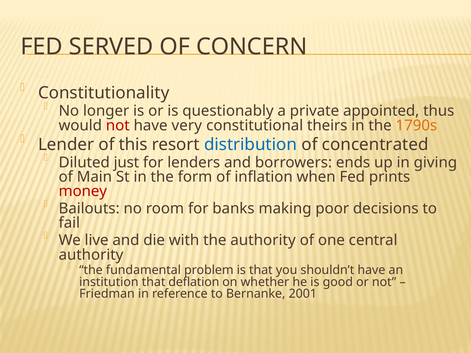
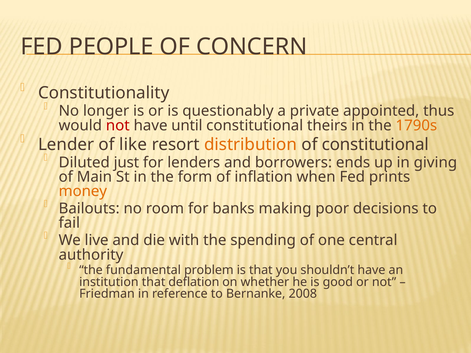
SERVED: SERVED -> PEOPLE (111, 47)
very: very -> until (187, 126)
this: this -> like (133, 145)
distribution colour: blue -> orange (251, 145)
of concentrated: concentrated -> constitutional (375, 145)
money colour: red -> orange (83, 191)
the authority: authority -> spending (263, 241)
2001: 2001 -> 2008 (303, 294)
